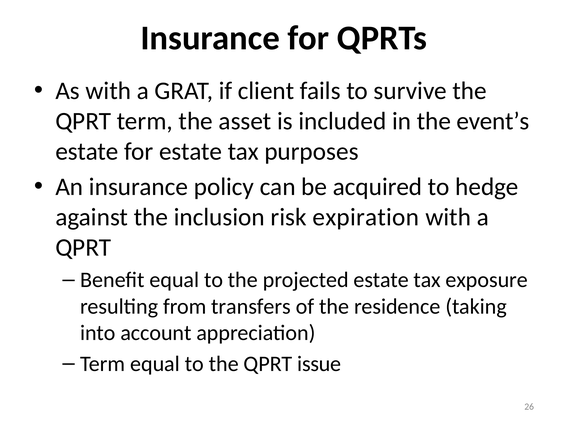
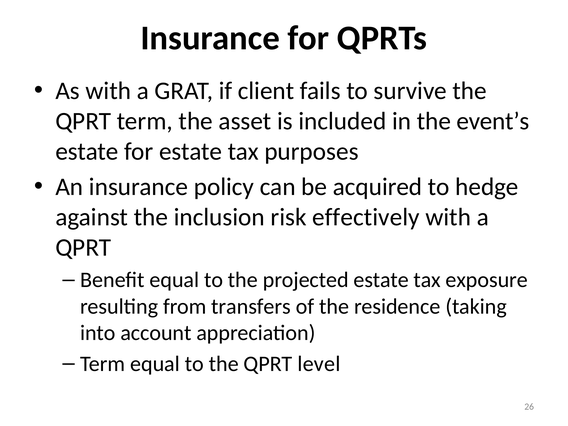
expiration: expiration -> effectively (366, 217)
issue: issue -> level (319, 364)
